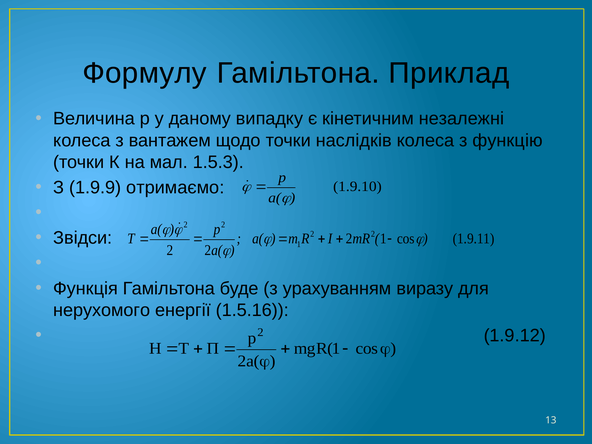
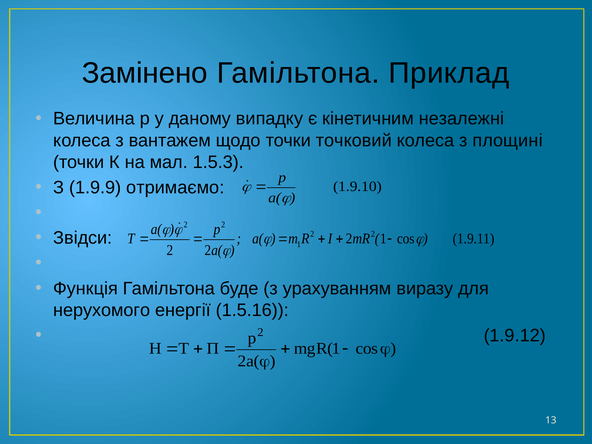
Формулу: Формулу -> Замінено (145, 73)
наслідків: наслідків -> точковий (354, 140)
функцію: функцію -> площині (508, 140)
